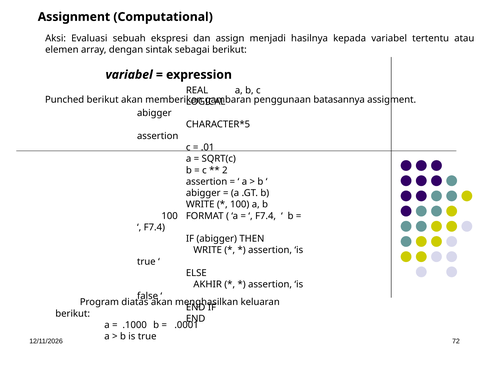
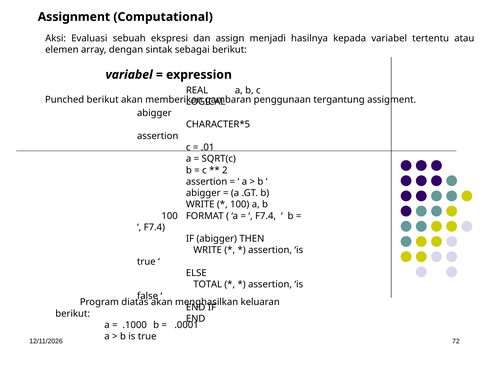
batasannya: batasannya -> tergantung (339, 100)
AKHIR: AKHIR -> TOTAL (208, 284)
